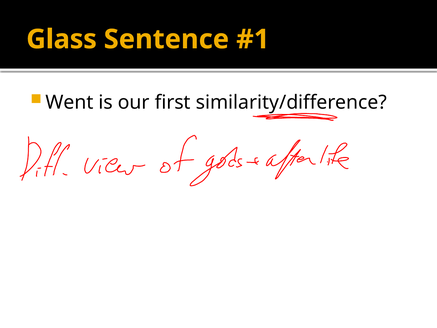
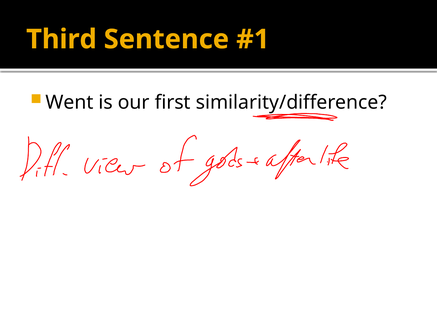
Glass: Glass -> Third (61, 39)
